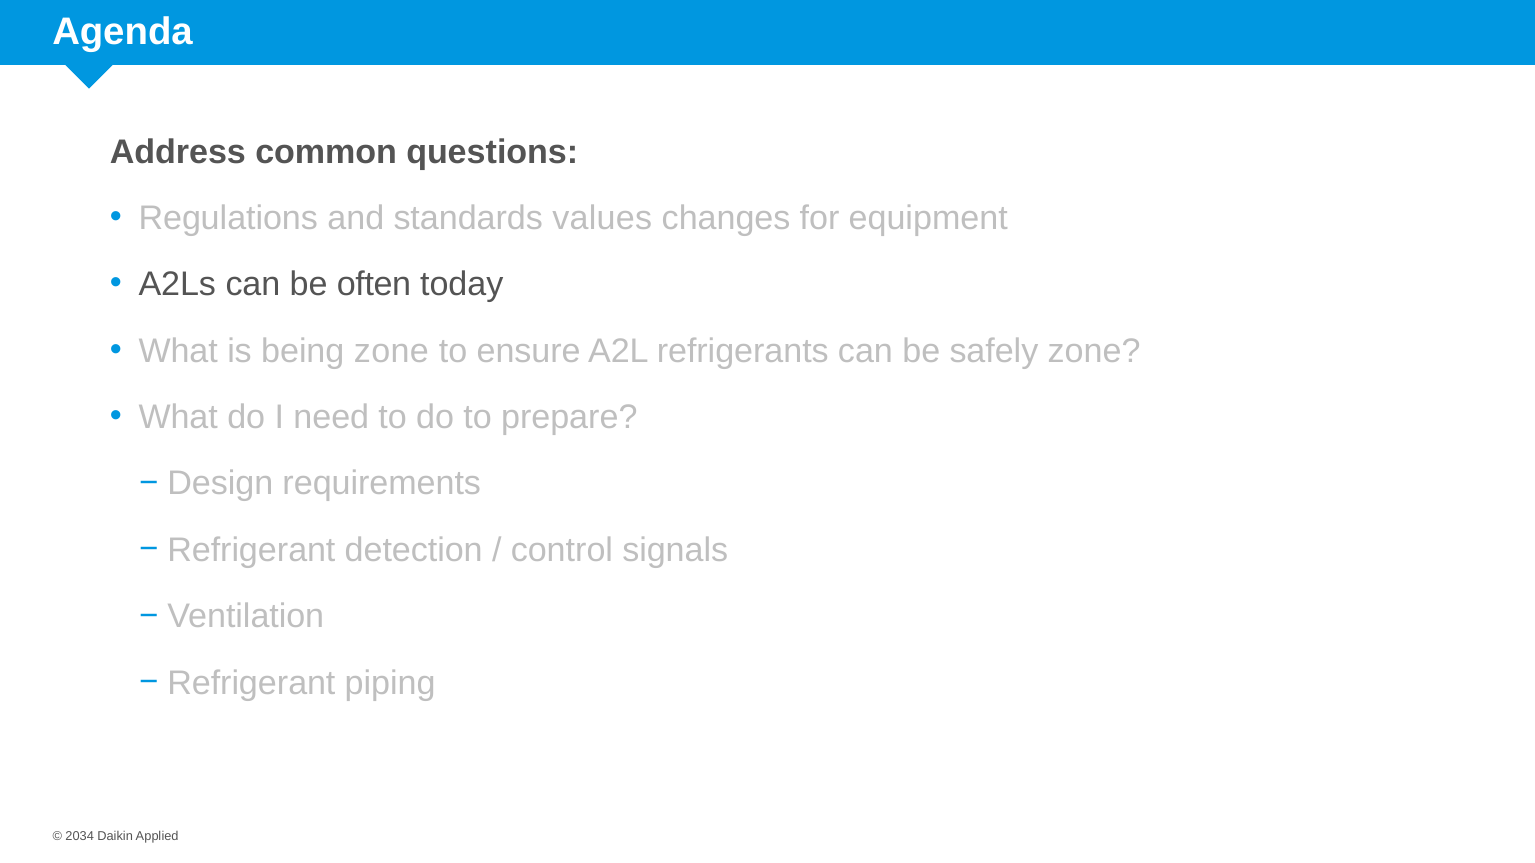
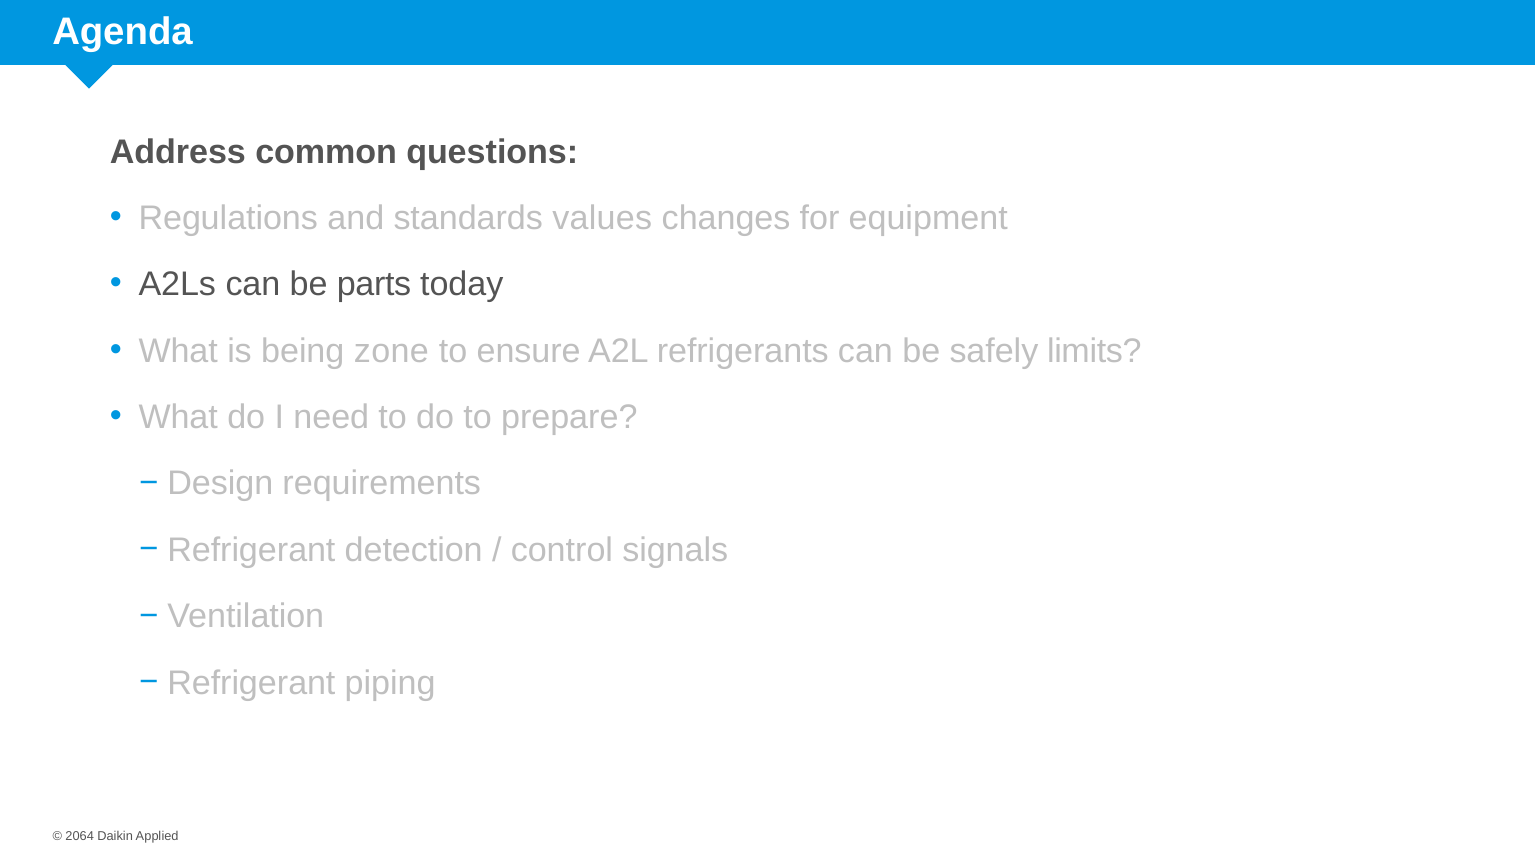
often: often -> parts (374, 285)
safely zone: zone -> limits (1094, 351)
2034: 2034 -> 2064 (80, 837)
